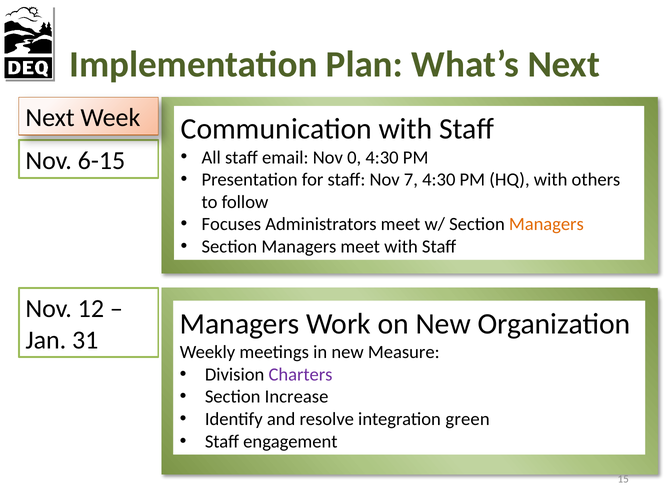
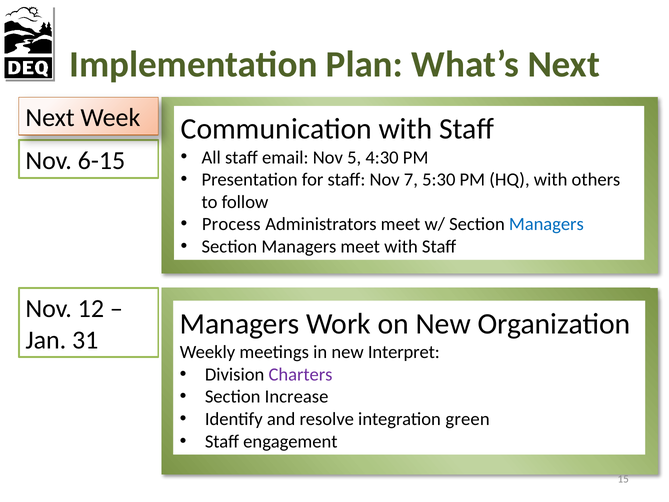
0: 0 -> 5 (354, 157)
7 4:30: 4:30 -> 5:30 (439, 180)
Focuses: Focuses -> Process (231, 224)
Managers colour: orange -> blue (546, 224)
Measure: Measure -> Interpret (404, 352)
